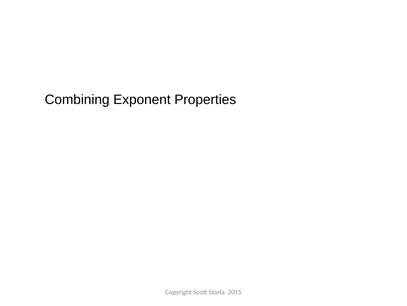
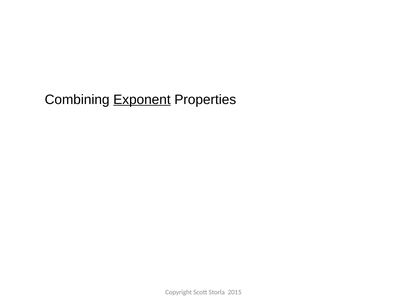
Exponent underline: none -> present (142, 99)
